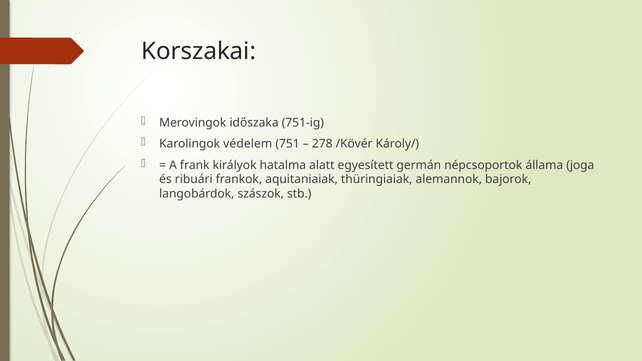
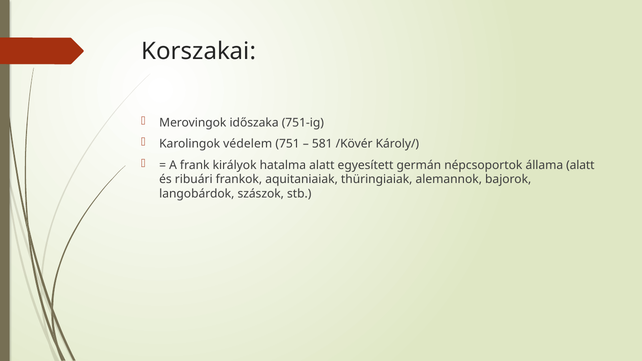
278: 278 -> 581 (322, 144)
állama joga: joga -> alatt (580, 165)
